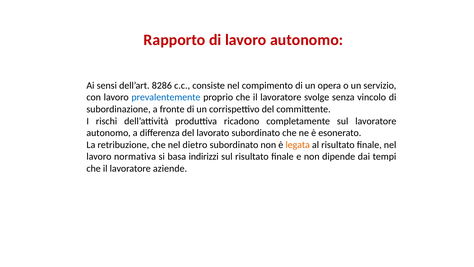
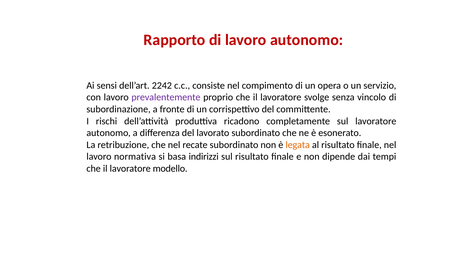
8286: 8286 -> 2242 (162, 85)
prevalentemente colour: blue -> purple (166, 97)
dietro: dietro -> recate (195, 145)
aziende: aziende -> modello (170, 168)
